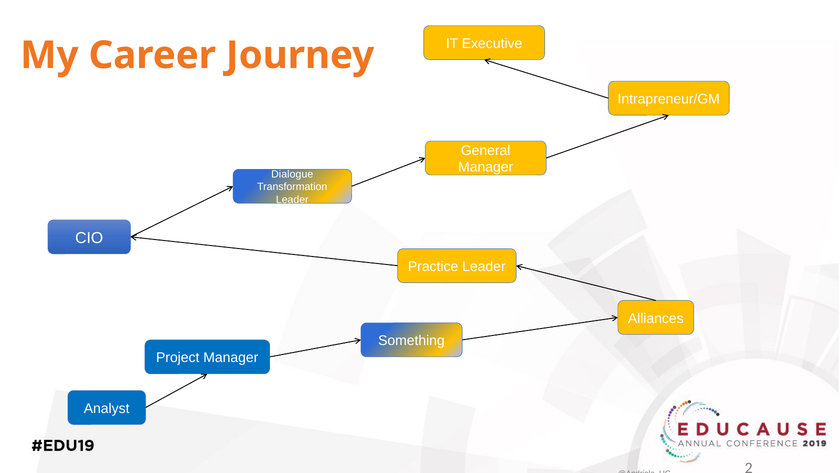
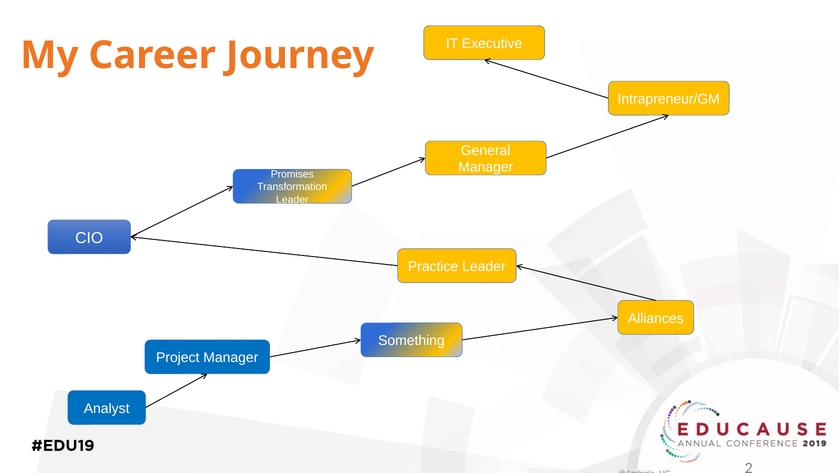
Dialogue: Dialogue -> Promises (292, 174)
